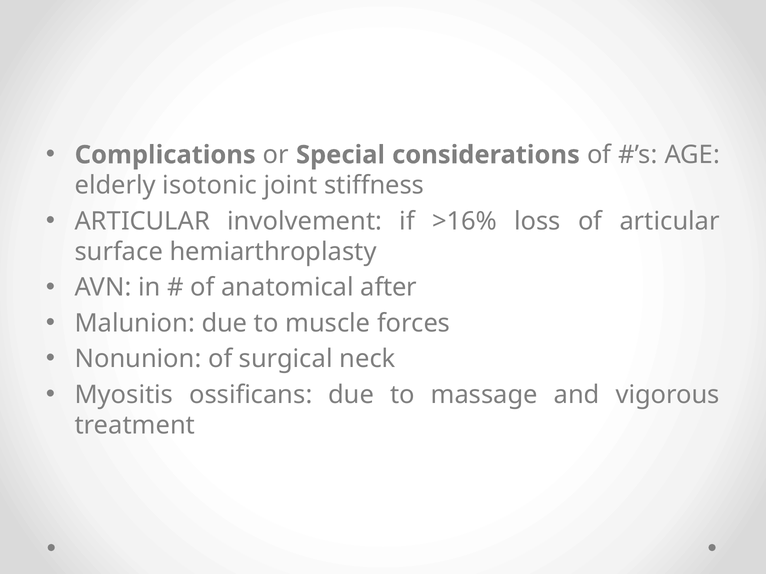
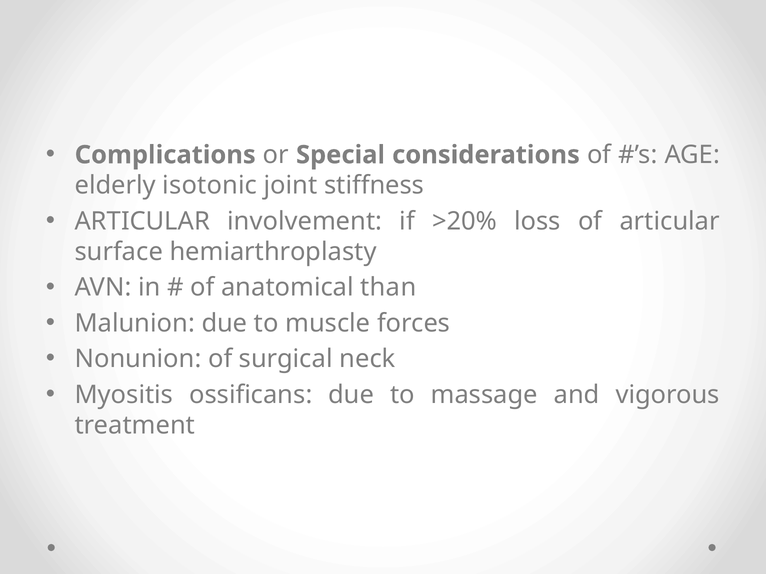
>16%: >16% -> >20% (465, 221)
after: after -> than (388, 288)
